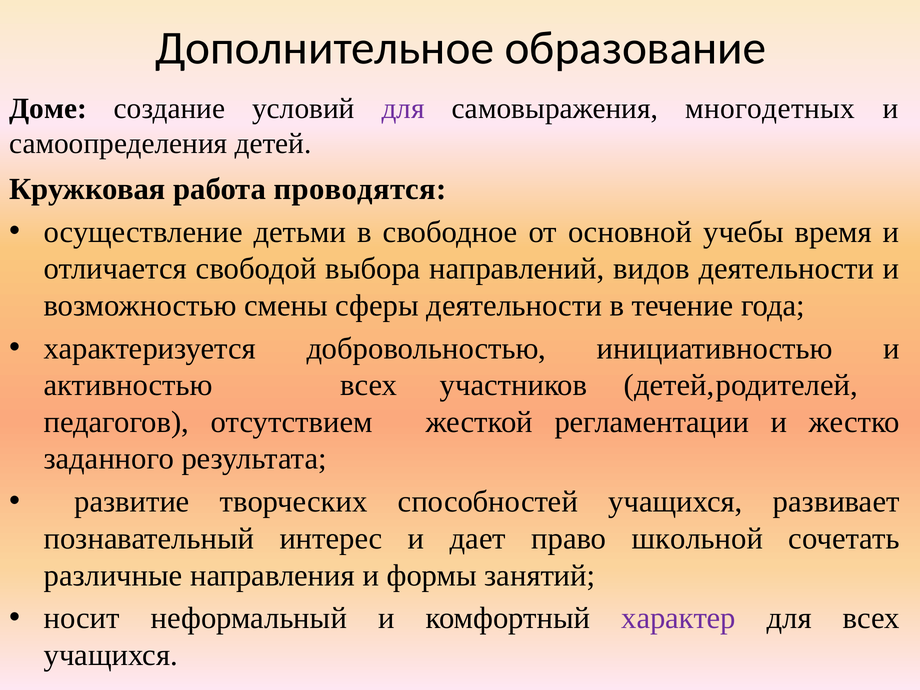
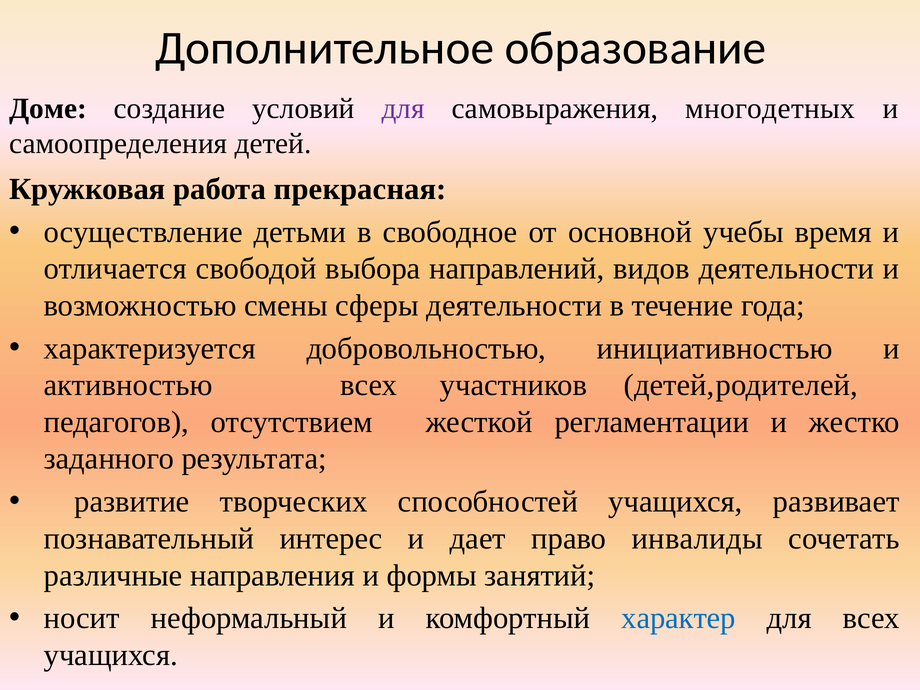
проводятся: проводятся -> прекрасная (360, 189)
школьной: школьной -> инвалиды (697, 539)
характер colour: purple -> blue (679, 618)
